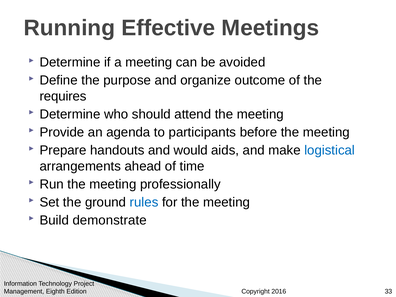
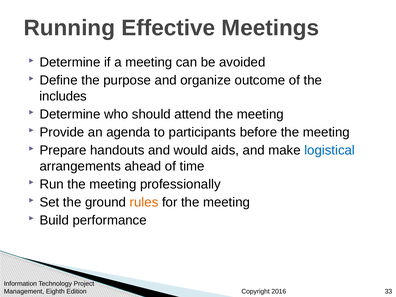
requires: requires -> includes (63, 96)
rules colour: blue -> orange (144, 202)
demonstrate: demonstrate -> performance (110, 220)
